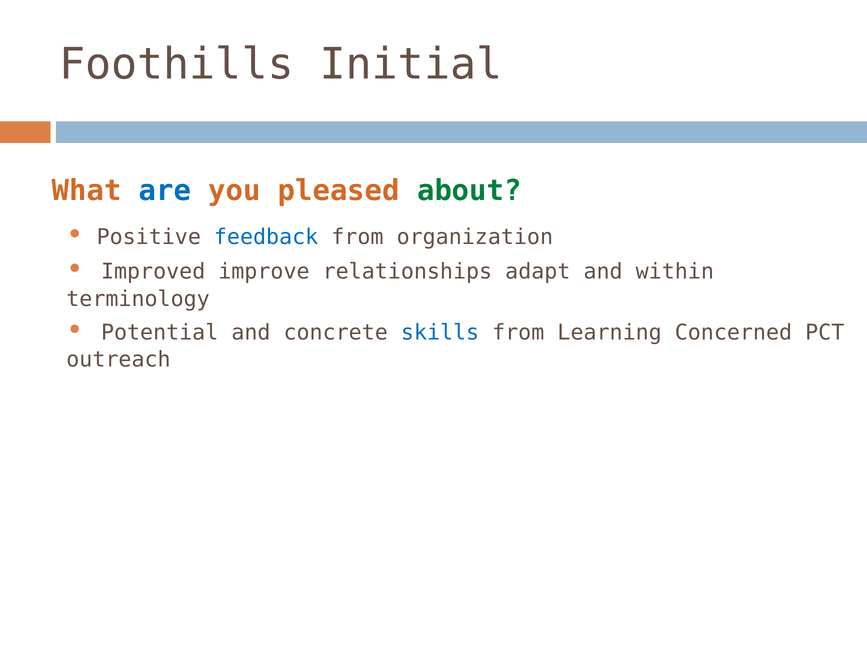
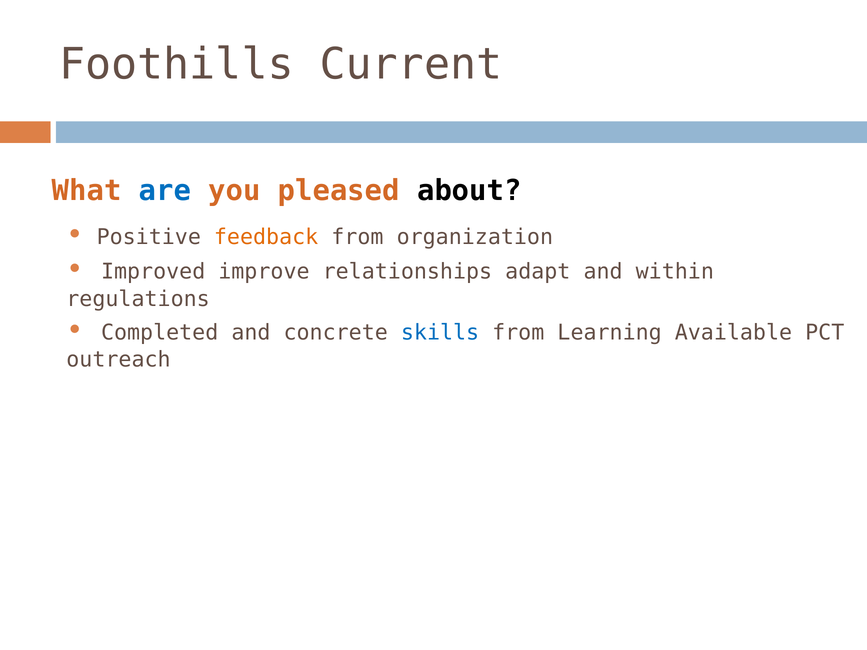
Initial: Initial -> Current (411, 64)
about colour: green -> black (469, 191)
feedback colour: blue -> orange (266, 237)
terminology: terminology -> regulations (138, 299)
Potential: Potential -> Completed (160, 332)
Concerned: Concerned -> Available (733, 332)
